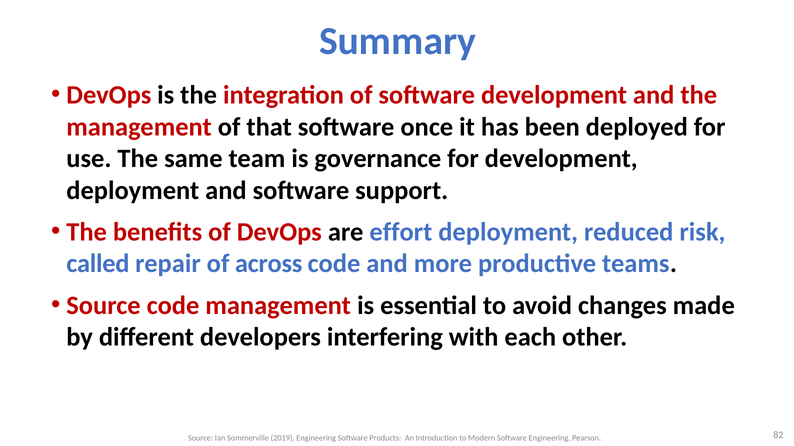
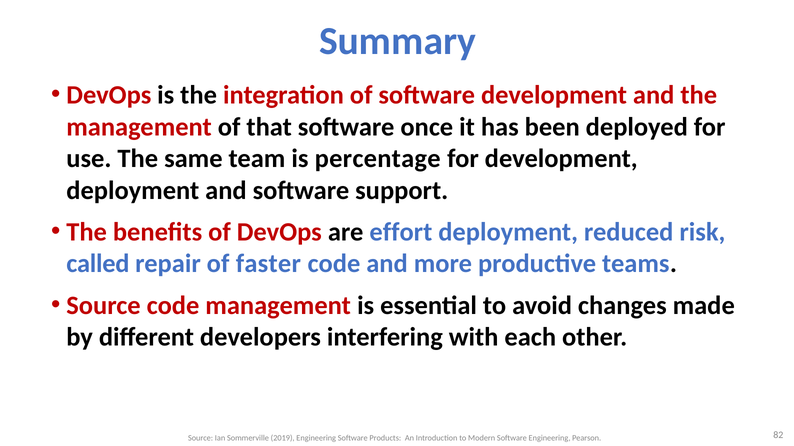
governance: governance -> percentage (378, 159)
across: across -> faster (268, 264)
